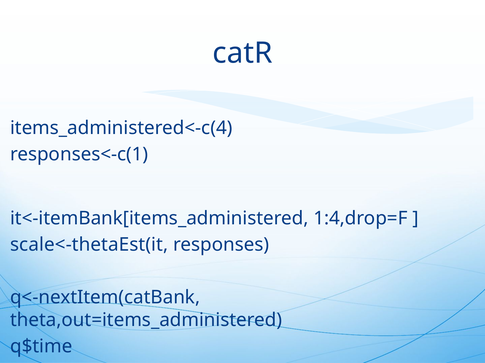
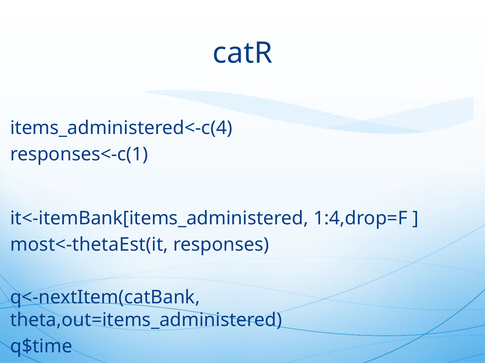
scale<-thetaEst(it: scale<-thetaEst(it -> most<-thetaEst(it (89, 245)
